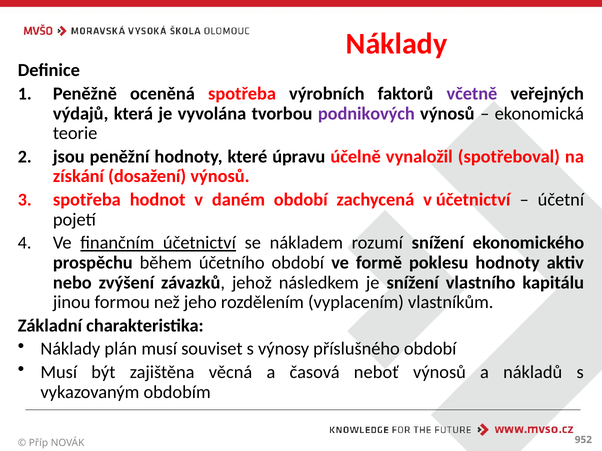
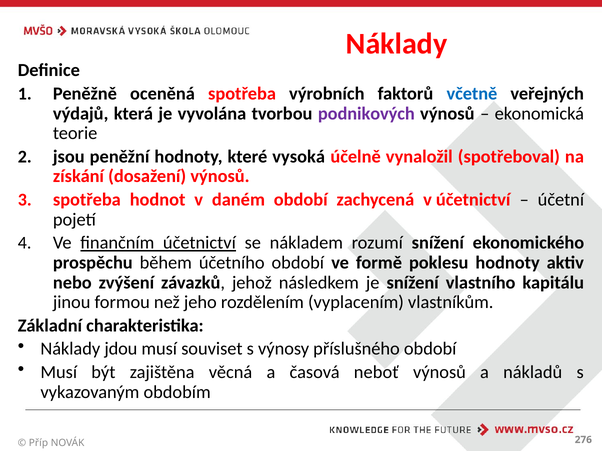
včetně colour: purple -> blue (472, 94)
úpravu: úpravu -> vysoká (299, 157)
plán: plán -> jdou (121, 349)
952: 952 -> 276 (583, 440)
